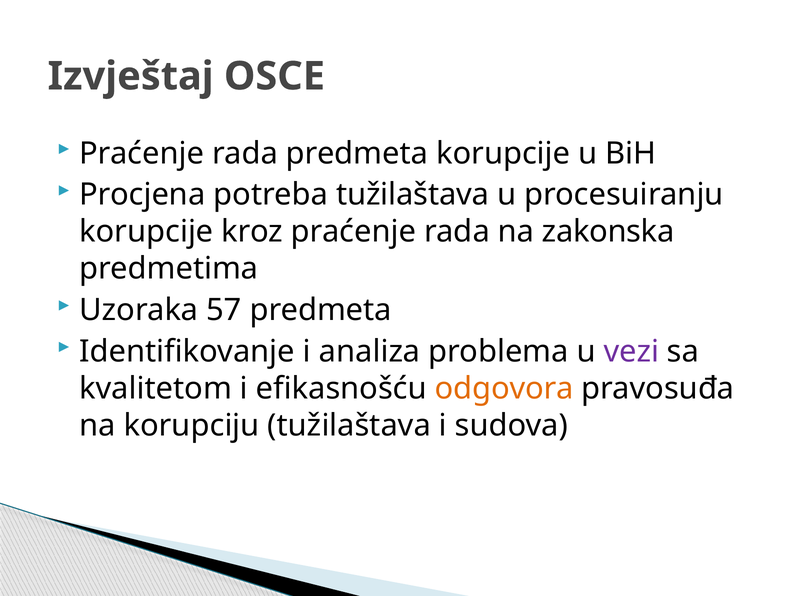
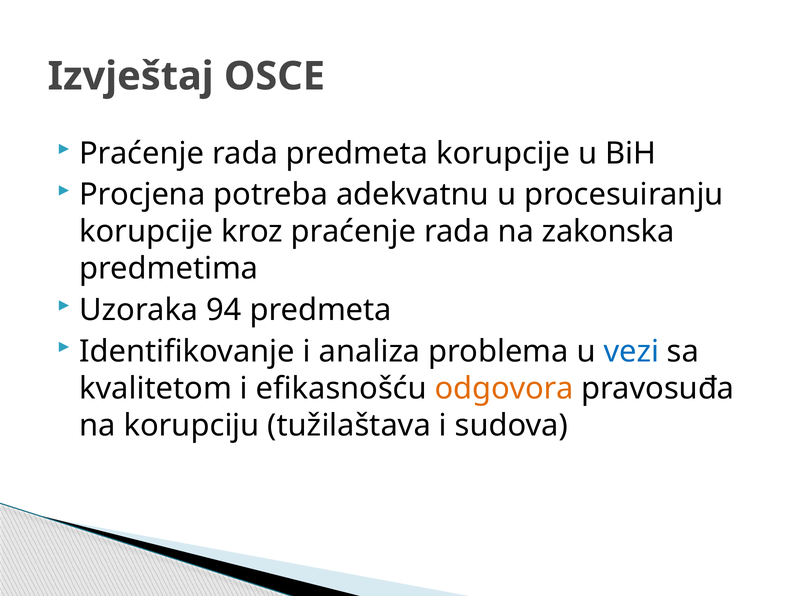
potreba tužilaštava: tužilaštava -> adekvatnu (413, 195)
57: 57 -> 94 (224, 310)
vezi colour: purple -> blue (631, 352)
